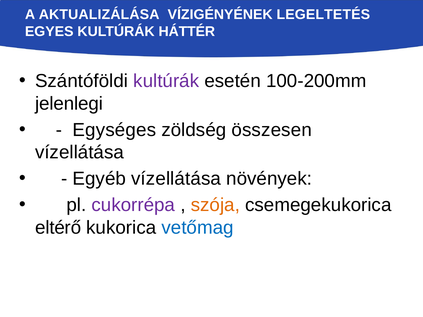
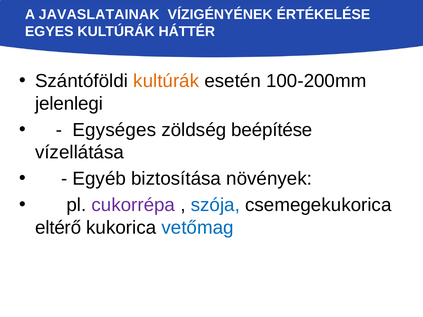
AKTUALIZÁLÁSA: AKTUALIZÁLÁSA -> JAVASLATAINAK (99, 15)
LEGELTETÉS: LEGELTETÉS -> ÉRTÉKELÉSE (323, 15)
kultúrák colour: purple -> orange (166, 81)
összesen: összesen -> beépítése (272, 130)
Egyéb vízellátása: vízellátása -> biztosítása (176, 179)
szója colour: orange -> blue (215, 205)
